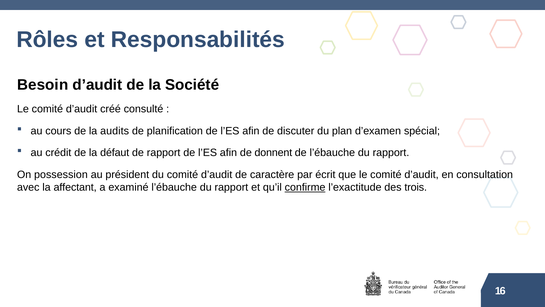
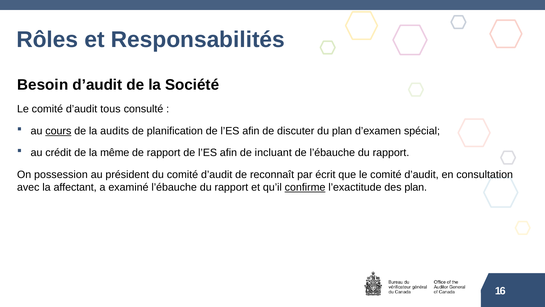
créé: créé -> tous (110, 109)
cours underline: none -> present (58, 131)
défaut: défaut -> même (115, 153)
donnent: donnent -> incluant (273, 153)
caractère: caractère -> reconnaît (272, 174)
des trois: trois -> plan (416, 187)
